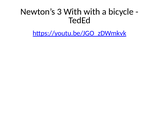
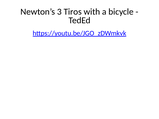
3 With: With -> Tiros (73, 12)
